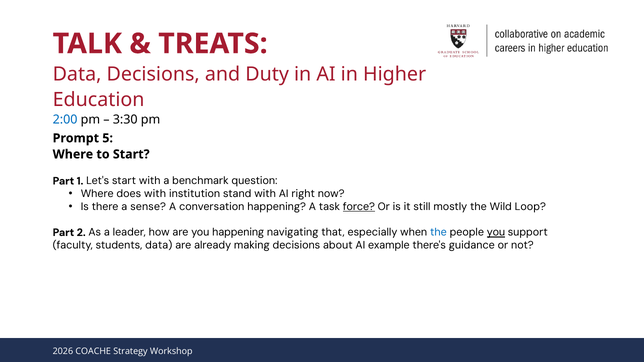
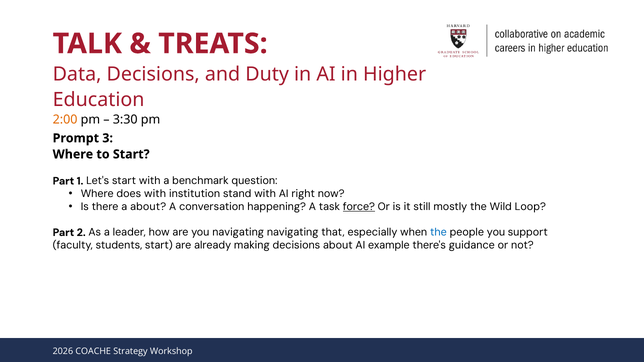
2:00 colour: blue -> orange (65, 120)
5: 5 -> 3 (108, 138)
a sense: sense -> about (148, 207)
you happening: happening -> navigating (238, 233)
you underline: present -> none (496, 233)
students data: data -> start (159, 245)
